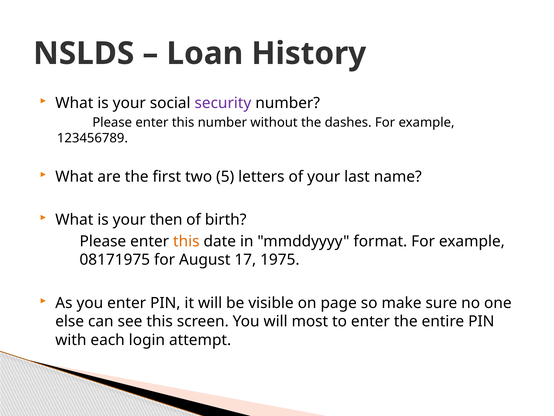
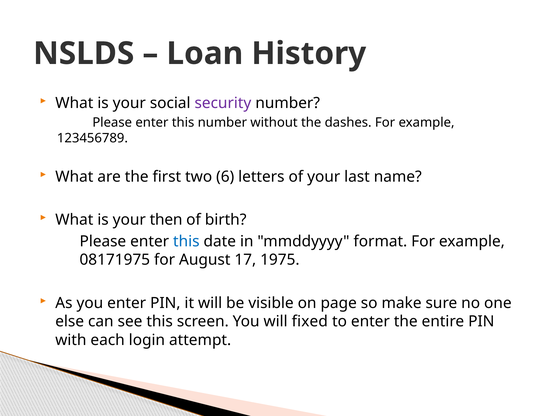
5: 5 -> 6 (225, 176)
this colour: orange -> blue (186, 241)
most: most -> fixed (310, 321)
